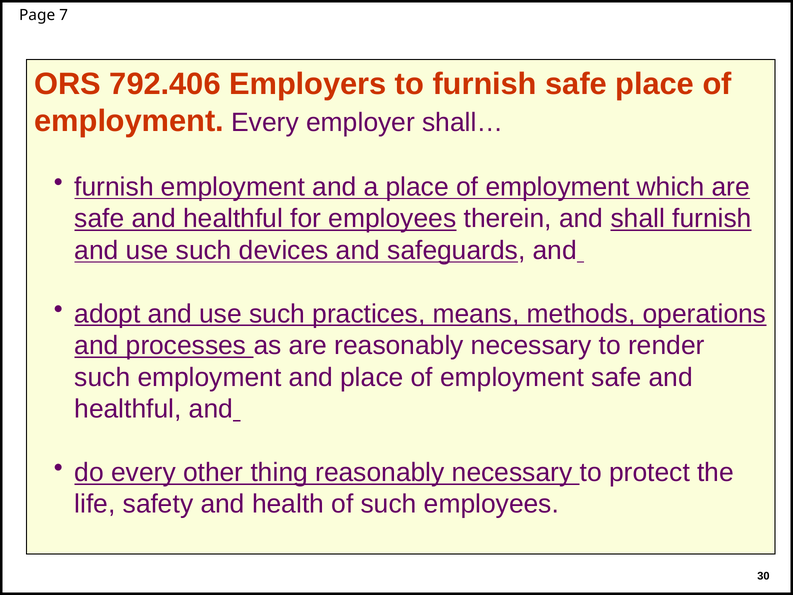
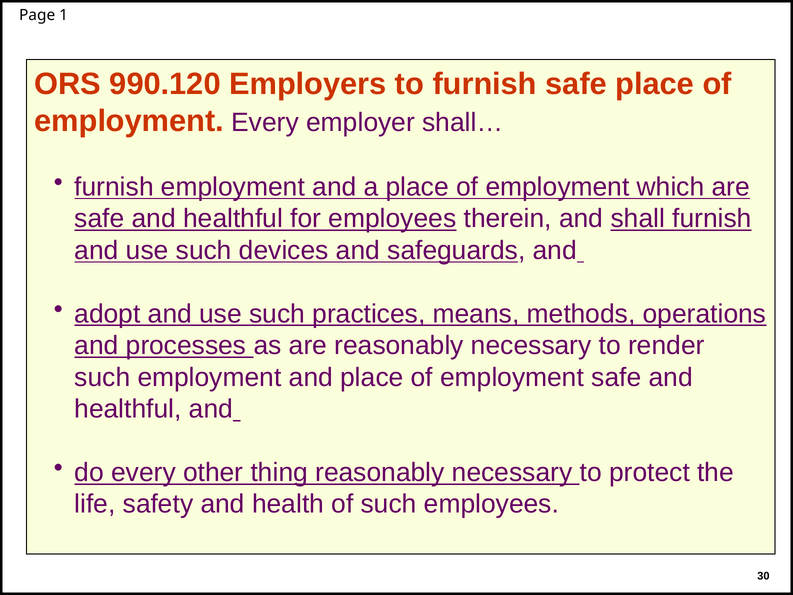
7: 7 -> 1 (64, 15)
792.406: 792.406 -> 990.120 (165, 84)
